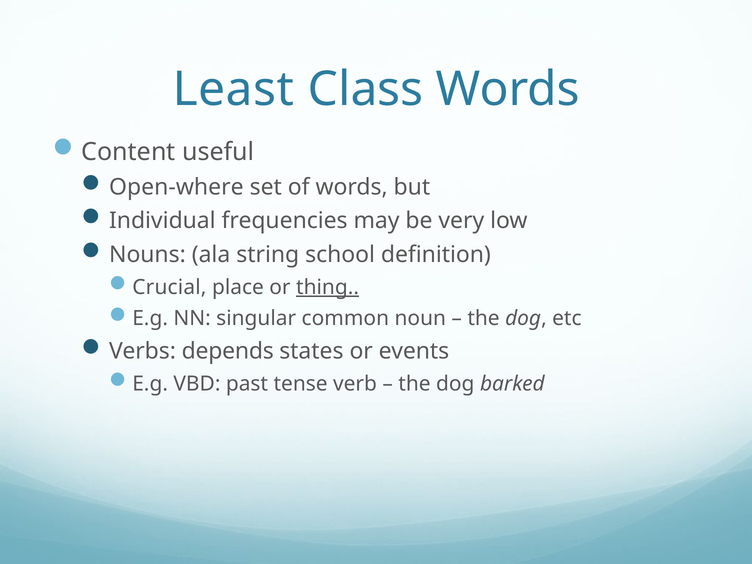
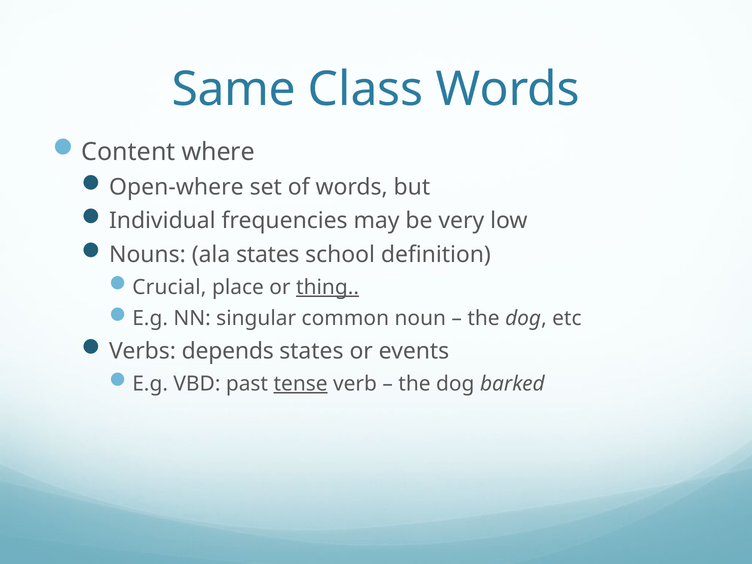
Least: Least -> Same (234, 90)
useful: useful -> where (218, 152)
ala string: string -> states (268, 255)
tense underline: none -> present (301, 384)
